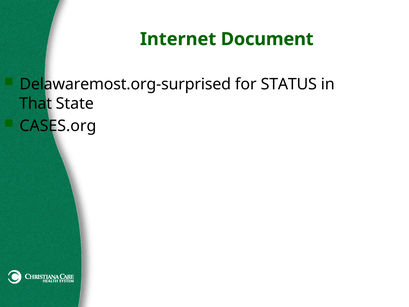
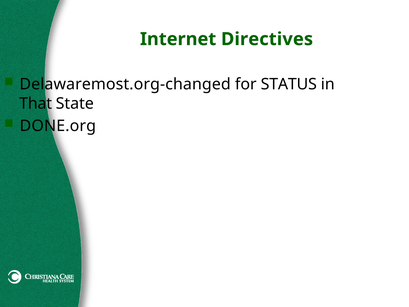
Document: Document -> Directives (267, 39)
Delawaremost.org-surprised: Delawaremost.org-surprised -> Delawaremost.org-changed (125, 84)
CASES.org: CASES.org -> DONE.org (58, 126)
